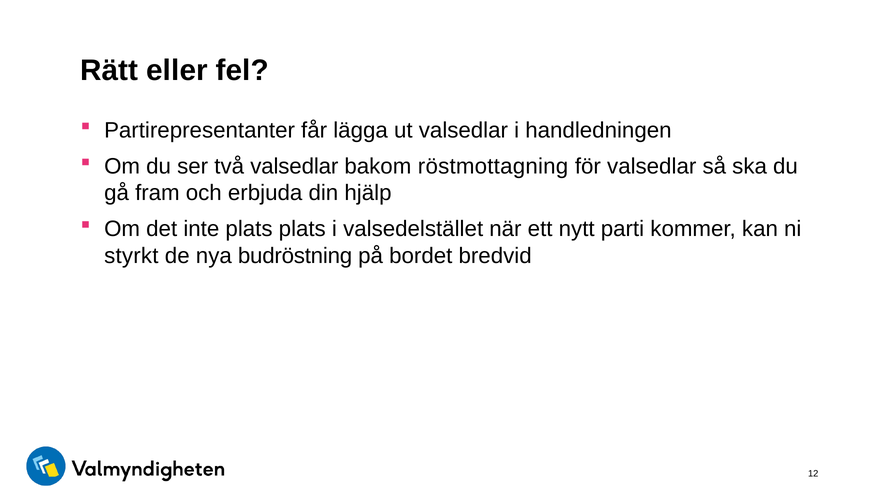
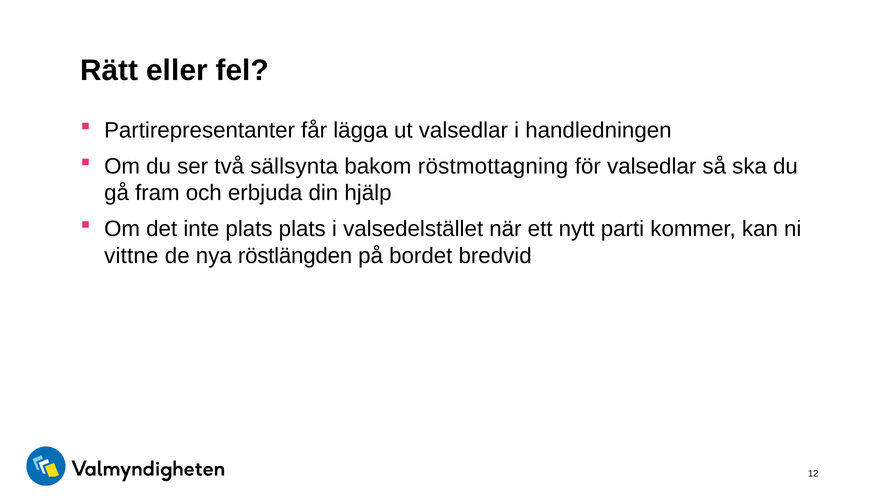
två valsedlar: valsedlar -> sällsynta (294, 167)
styrkt: styrkt -> vittne (131, 256)
budröstning: budröstning -> röstlängden (295, 256)
